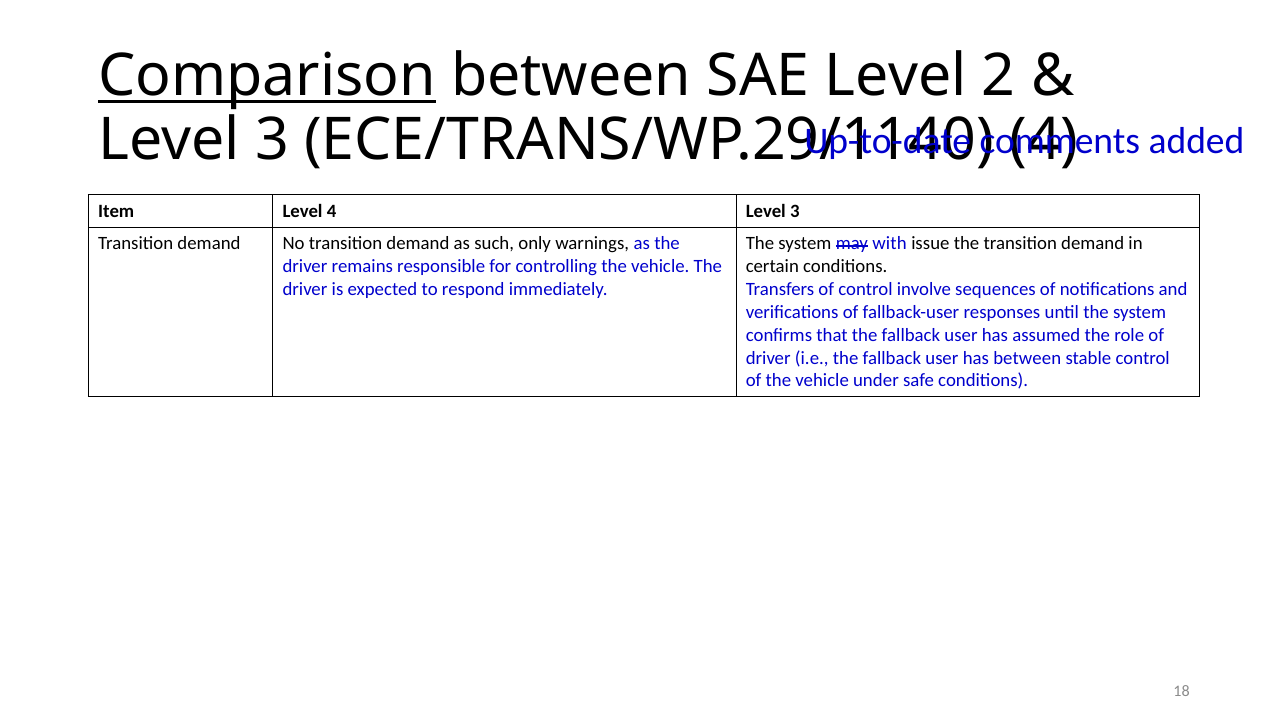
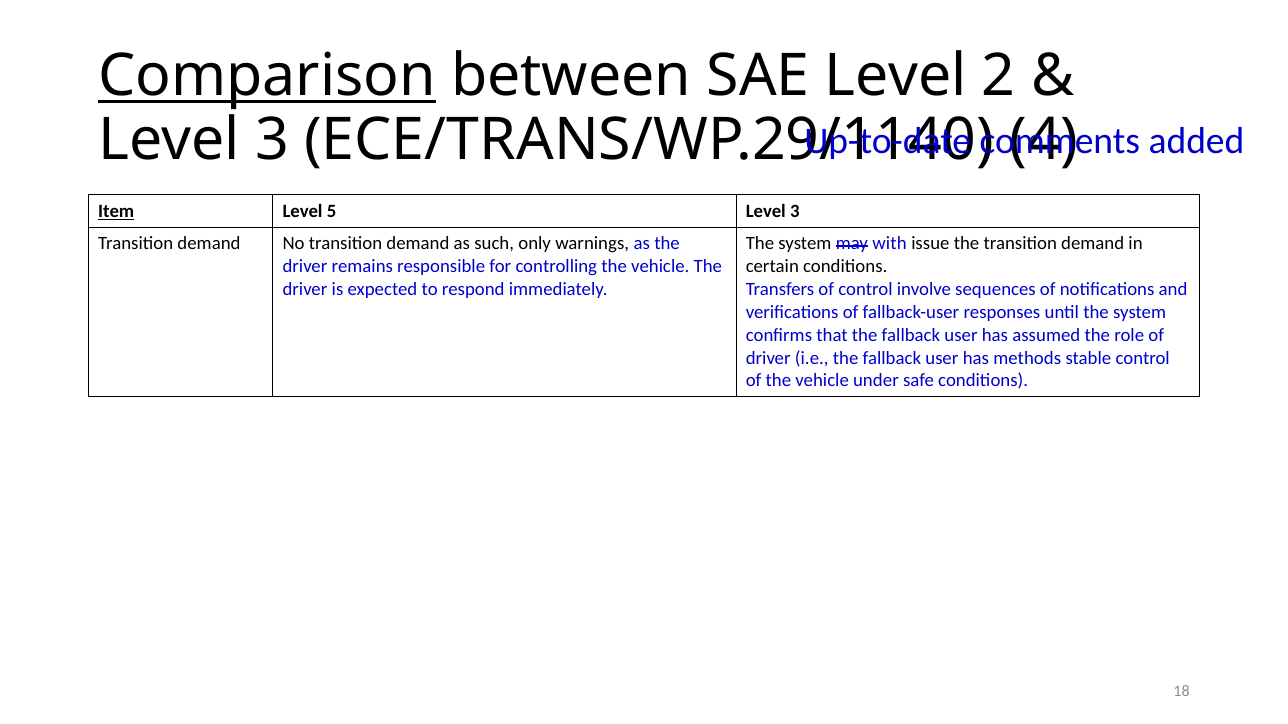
Item underline: none -> present (116, 211)
Level 4: 4 -> 5 (332, 211)
has between: between -> methods (1027, 358)
